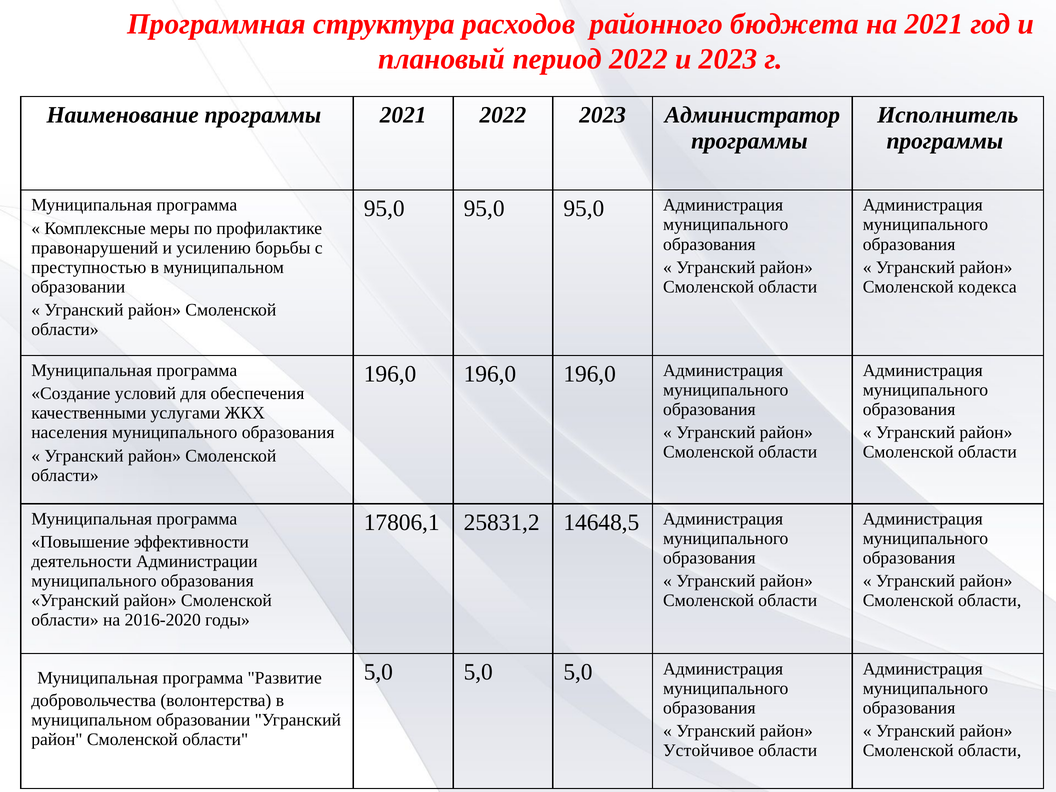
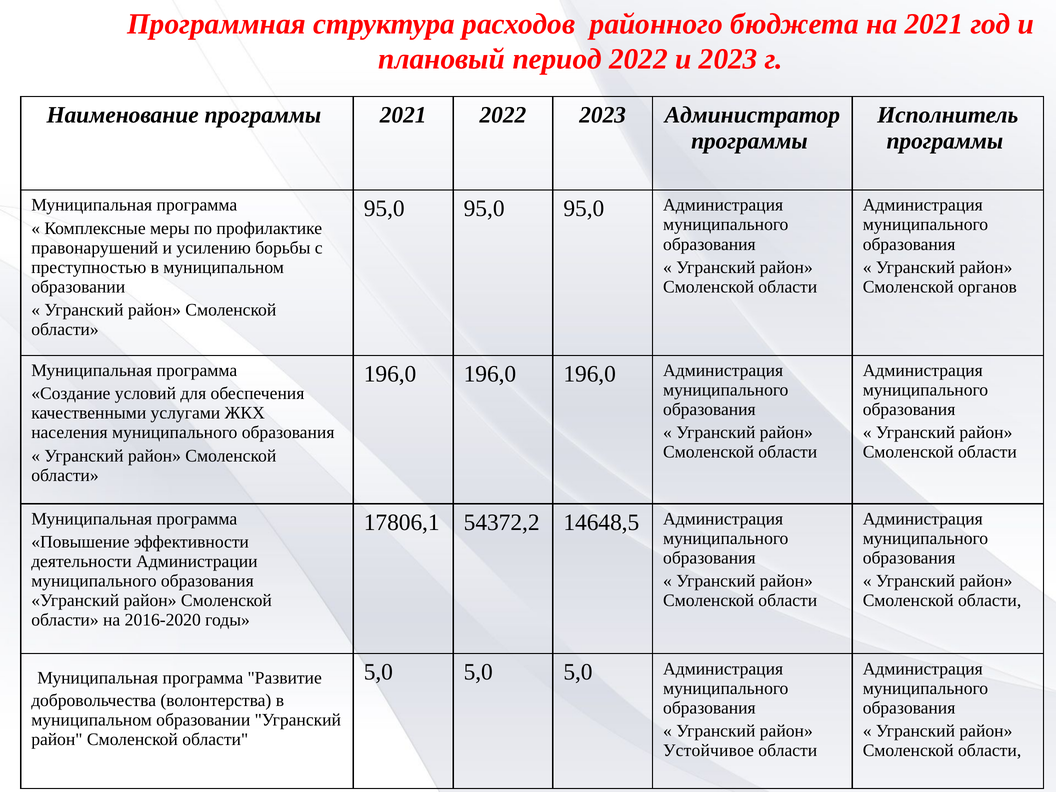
кодекса: кодекса -> органов (987, 287)
25831,2: 25831,2 -> 54372,2 (502, 522)
